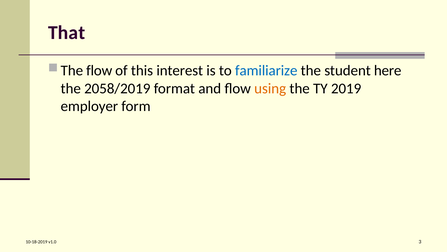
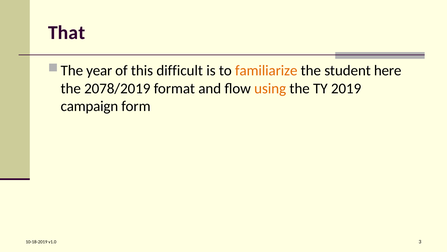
The flow: flow -> year (99, 70)
interest: interest -> difficult (180, 70)
familiarize colour: blue -> orange (266, 70)
2058/2019: 2058/2019 -> 2078/2019 (117, 88)
employer: employer -> campaign (89, 106)
